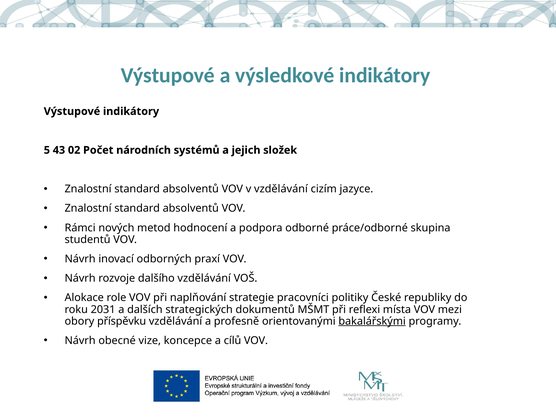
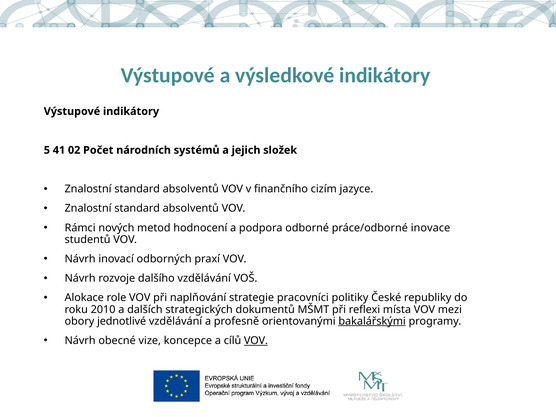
43: 43 -> 41 (59, 150)
v vzdělávání: vzdělávání -> finančního (281, 189)
skupina: skupina -> inovace (431, 228)
2031: 2031 -> 2010 (103, 309)
příspěvku: příspěvku -> jednotlivé (122, 321)
VOV underline: none -> present (256, 341)
